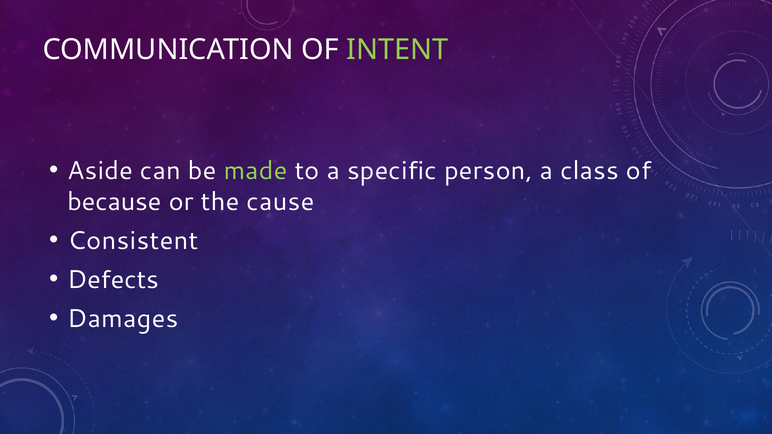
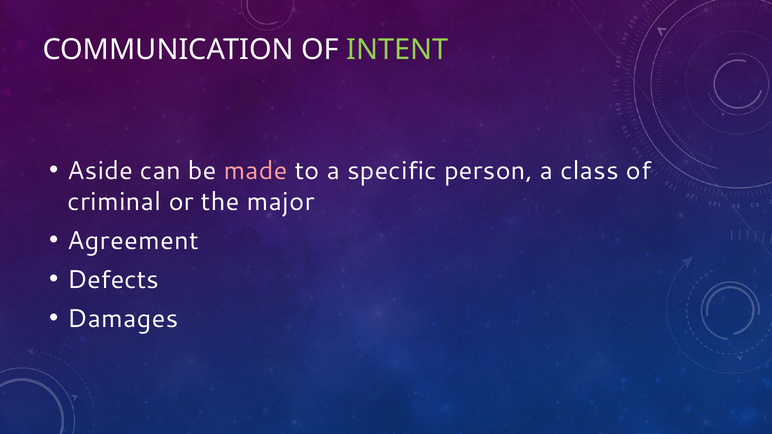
made colour: light green -> pink (256, 171)
because: because -> criminal (114, 202)
cause: cause -> major (281, 202)
Consistent: Consistent -> Agreement (133, 241)
